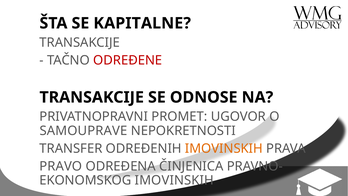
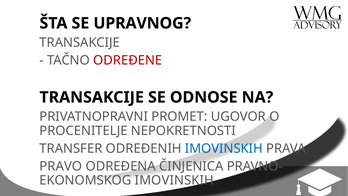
KAPITALNE: KAPITALNE -> UPRAVNOG (142, 23)
SAMOUPRAVE: SAMOUPRAVE -> PROCENITELJE (84, 131)
IMOVINSKIH colour: orange -> blue (224, 148)
